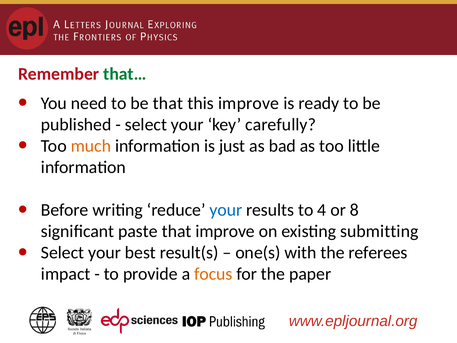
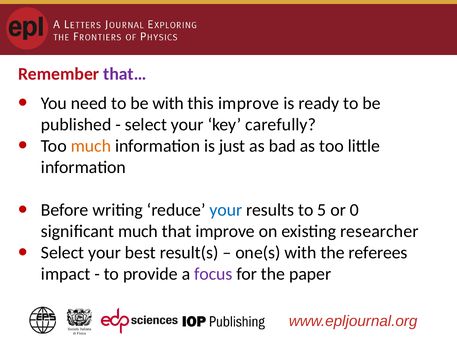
that… colour: green -> purple (125, 74)
be that: that -> with (168, 103)
4: 4 -> 5 (322, 210)
8: 8 -> 0 (354, 210)
significant paste: paste -> much (138, 231)
submitting: submitting -> researcher (379, 231)
focus colour: orange -> purple (213, 274)
